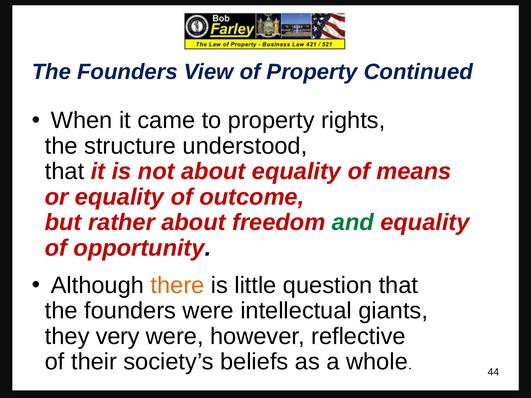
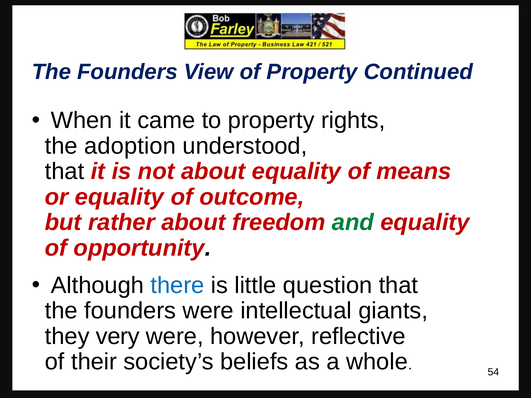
structure: structure -> adoption (130, 146)
there colour: orange -> blue (177, 285)
44: 44 -> 54 (493, 372)
